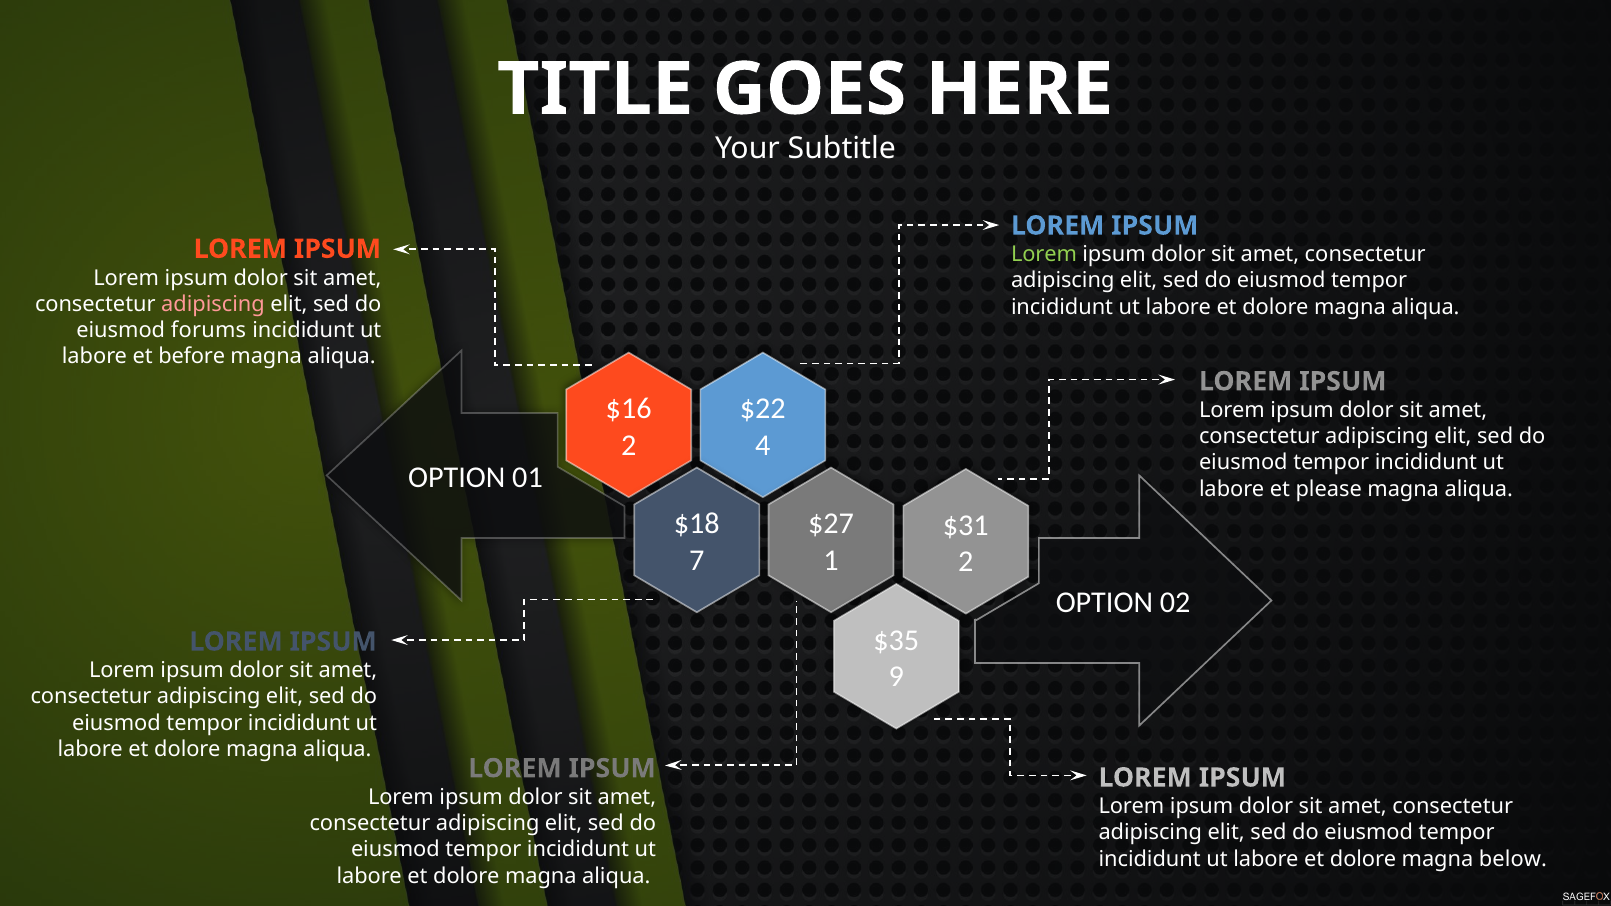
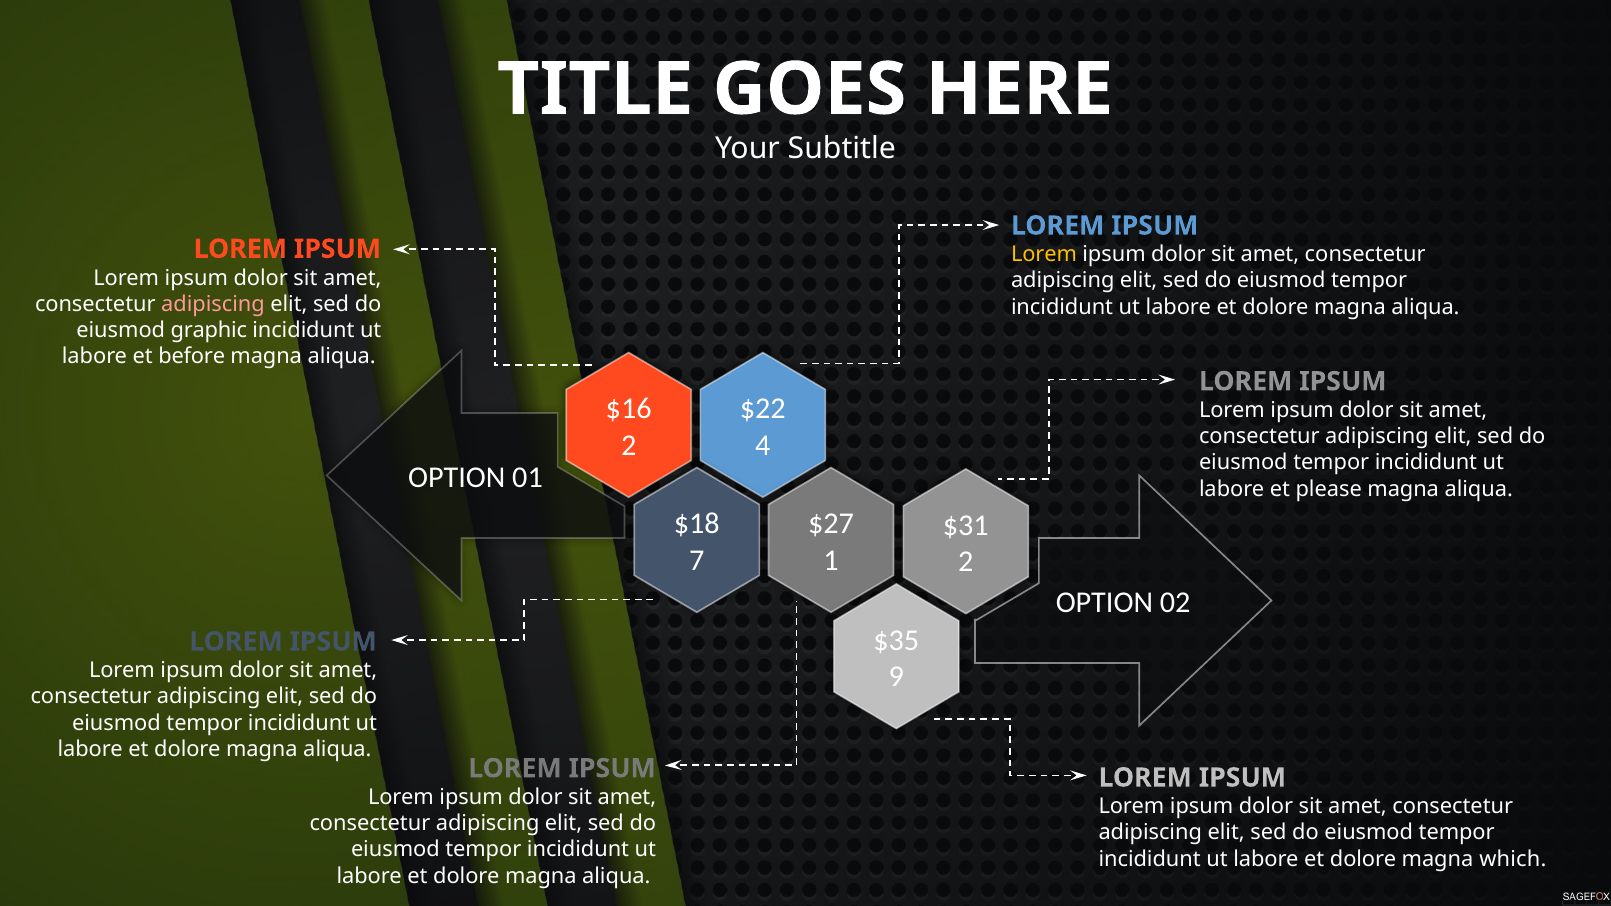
Lorem colour: light green -> yellow (1044, 255)
forums: forums -> graphic (209, 330)
below: below -> which (1513, 859)
